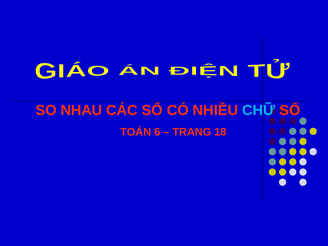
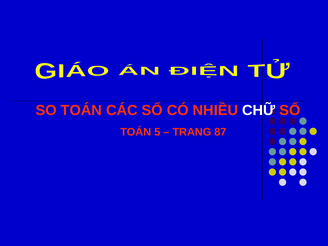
SO NHAU: NHAU -> TOÁN (81, 110)
CHỮ colour: light blue -> white (259, 110)
6: 6 -> 5 (157, 132)
18: 18 -> 87 (220, 132)
